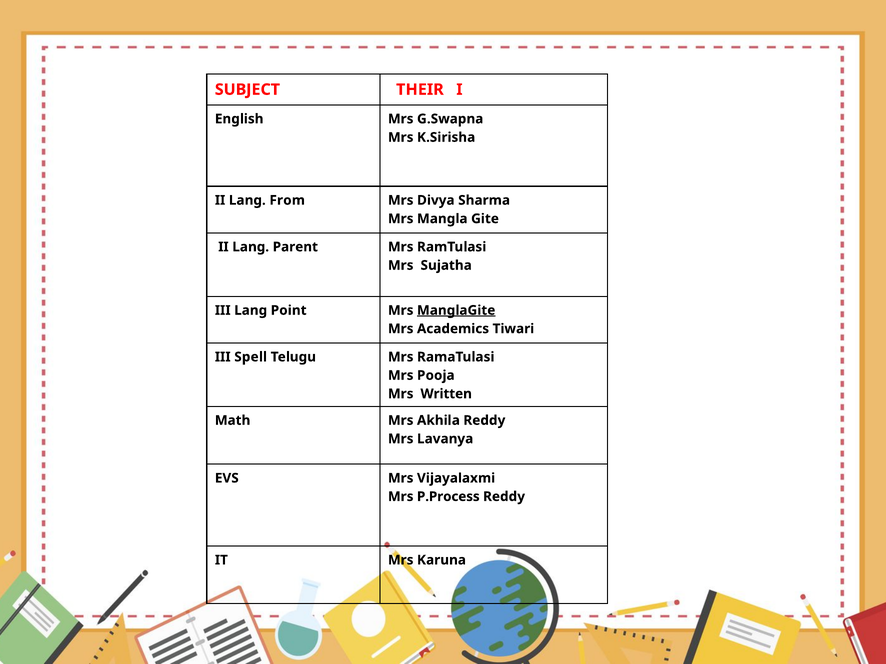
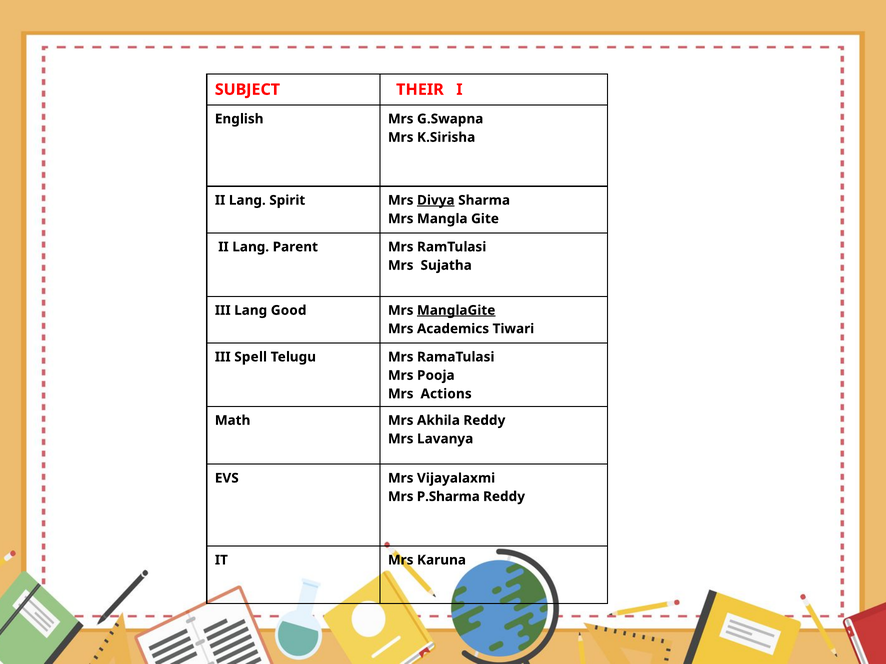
From: From -> Spirit (287, 200)
Divya underline: none -> present (436, 200)
Point: Point -> Good (289, 311)
Written: Written -> Actions (446, 394)
P.Process: P.Process -> P.Sharma (448, 497)
